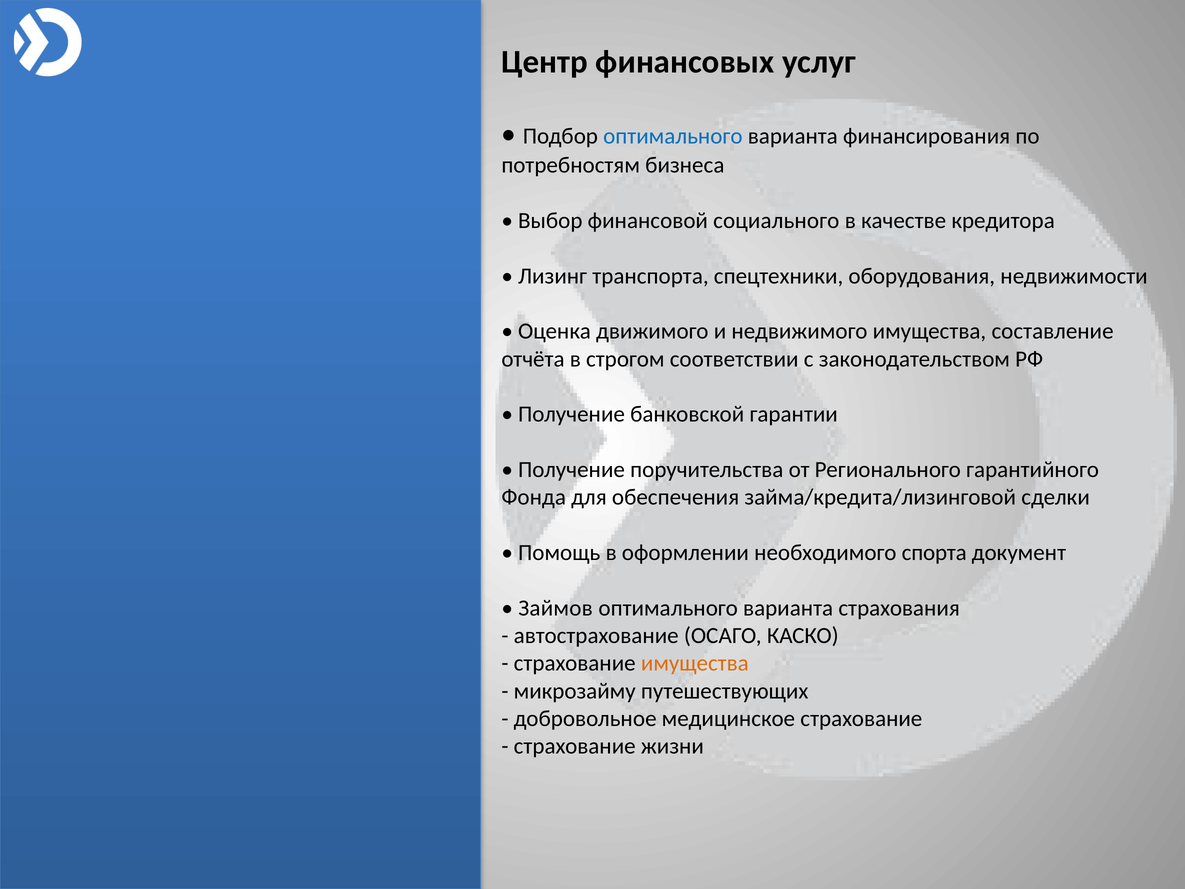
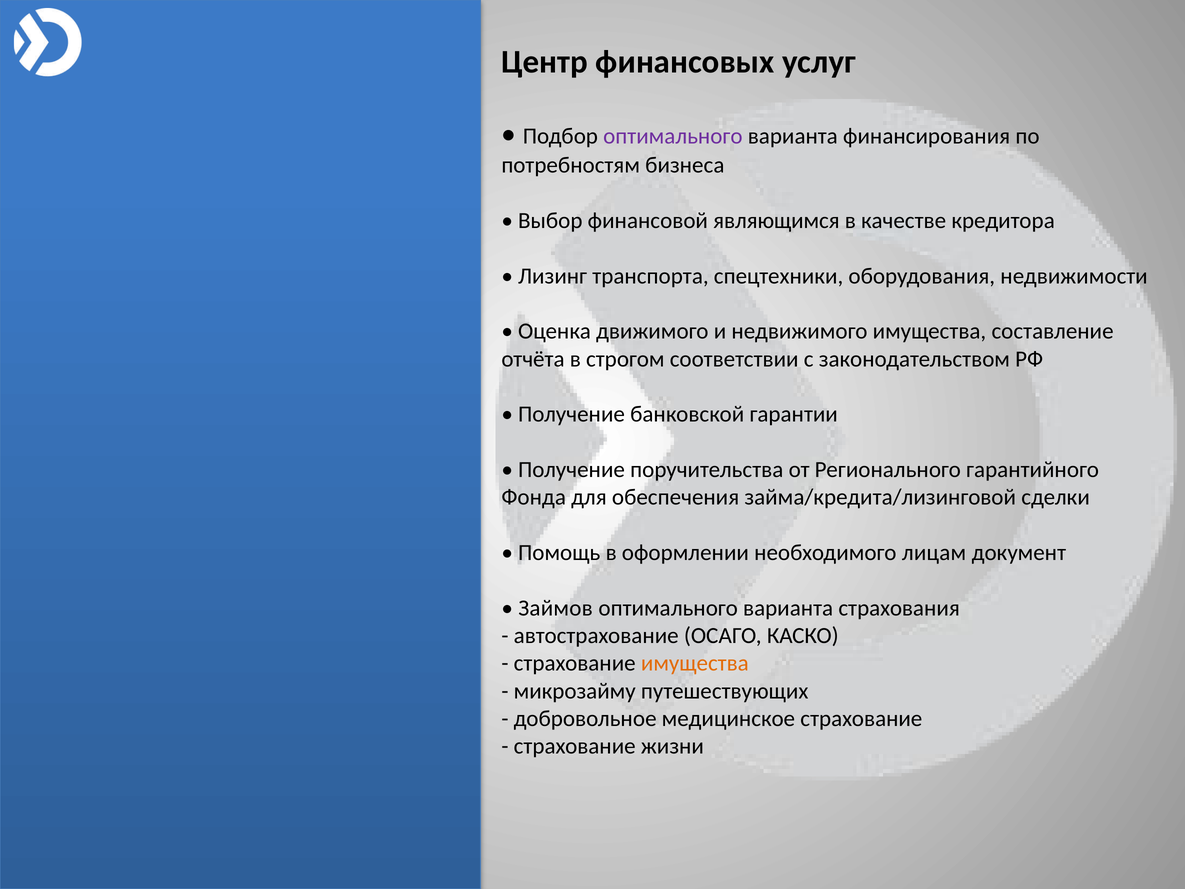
оптимального colour: blue -> purple (673, 136)
социального: социального -> являющимся (776, 221)
спорта: спорта -> лицам (934, 553)
